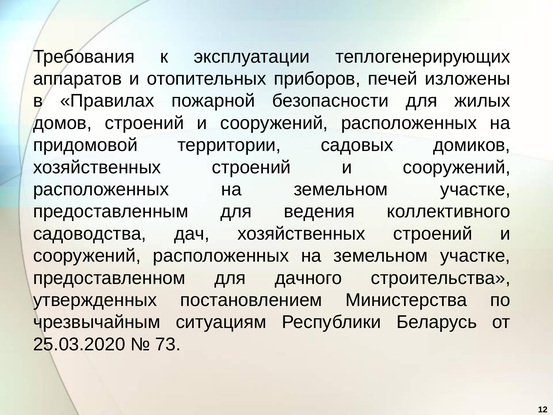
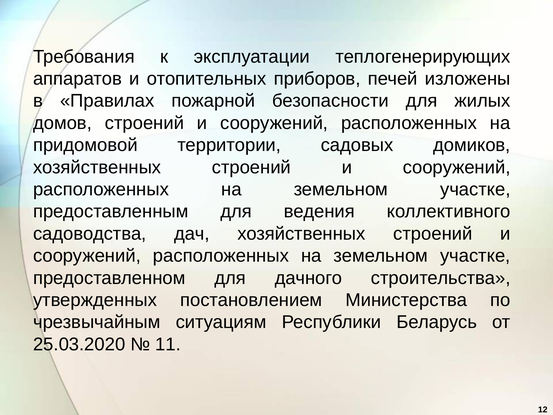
73: 73 -> 11 (168, 344)
